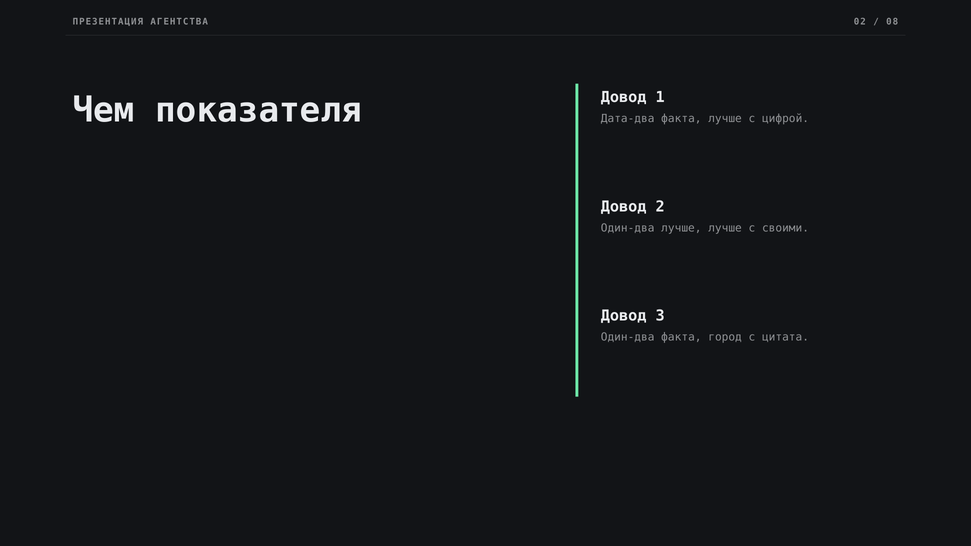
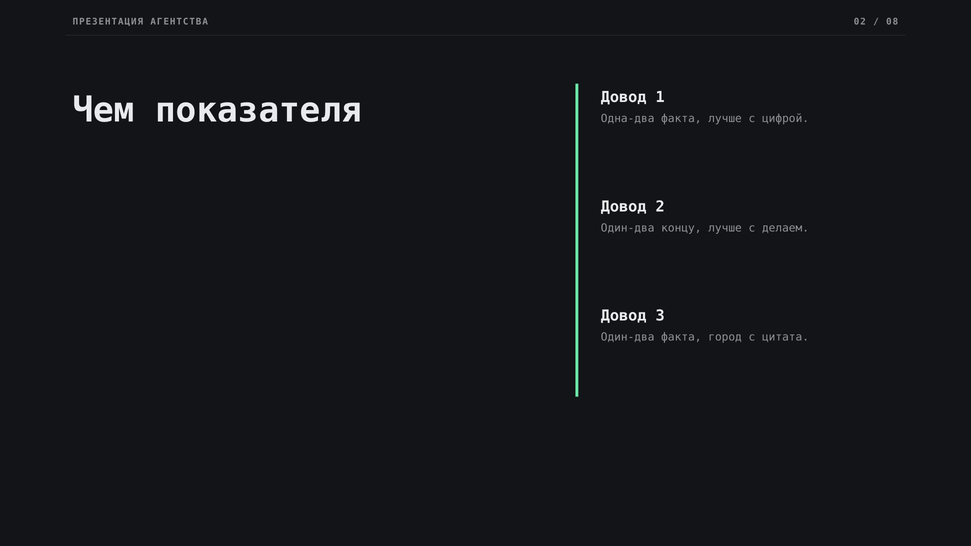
Дата-два: Дата-два -> Одна-два (628, 119)
Один-два лучше: лучше -> концу (681, 228)
своими: своими -> делаем (786, 228)
